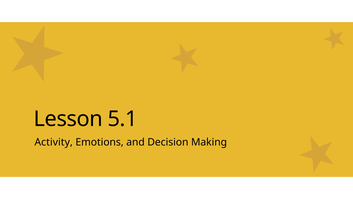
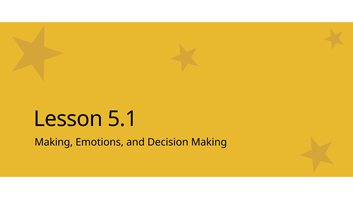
Activity: Activity -> Making (54, 142)
